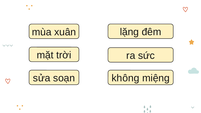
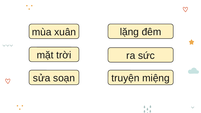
không: không -> truyện (125, 78)
